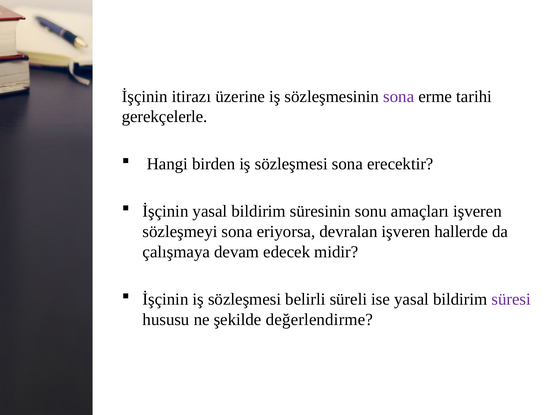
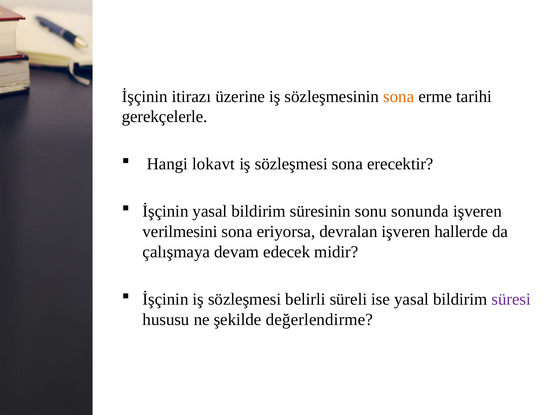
sona colour: purple -> orange (399, 96)
birden: birden -> lokavt (214, 164)
amaçları: amaçları -> sonunda (420, 211)
sözleşmeyi: sözleşmeyi -> verilmesini (180, 231)
